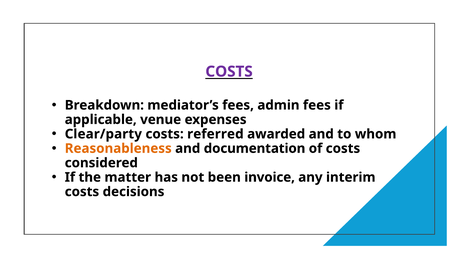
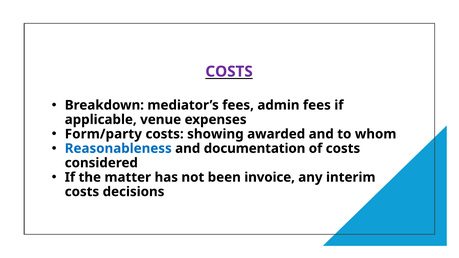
Clear/party: Clear/party -> Form/party (103, 134)
referred: referred -> showing (215, 134)
Reasonableness colour: orange -> blue (118, 149)
